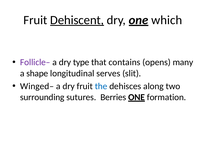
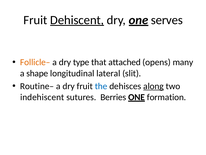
which: which -> serves (167, 20)
Follicle– colour: purple -> orange (35, 62)
contains: contains -> attached (125, 62)
serves: serves -> lateral (108, 73)
Winged–: Winged– -> Routine– (37, 86)
along underline: none -> present (154, 86)
surrounding: surrounding -> indehiscent (42, 97)
